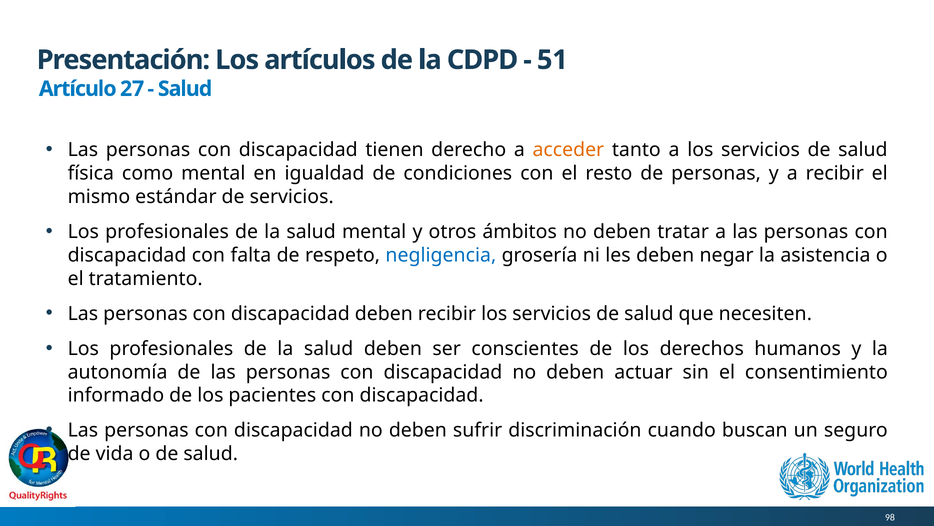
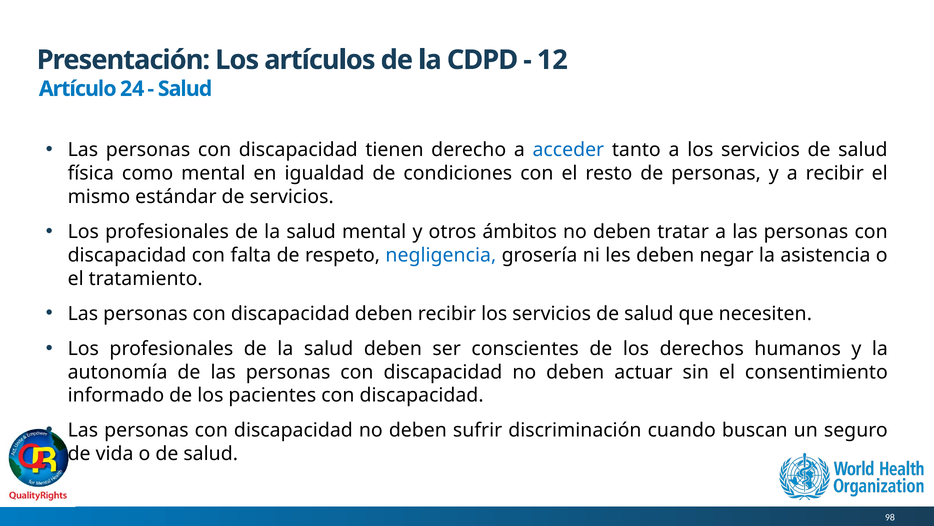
51: 51 -> 12 (552, 60)
27: 27 -> 24 (132, 89)
acceder colour: orange -> blue (568, 150)
